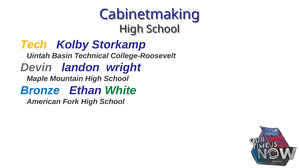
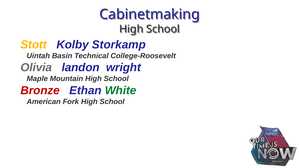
Tech: Tech -> Stott (34, 45)
Devin: Devin -> Olivia (36, 68)
Bronze colour: blue -> red (40, 90)
